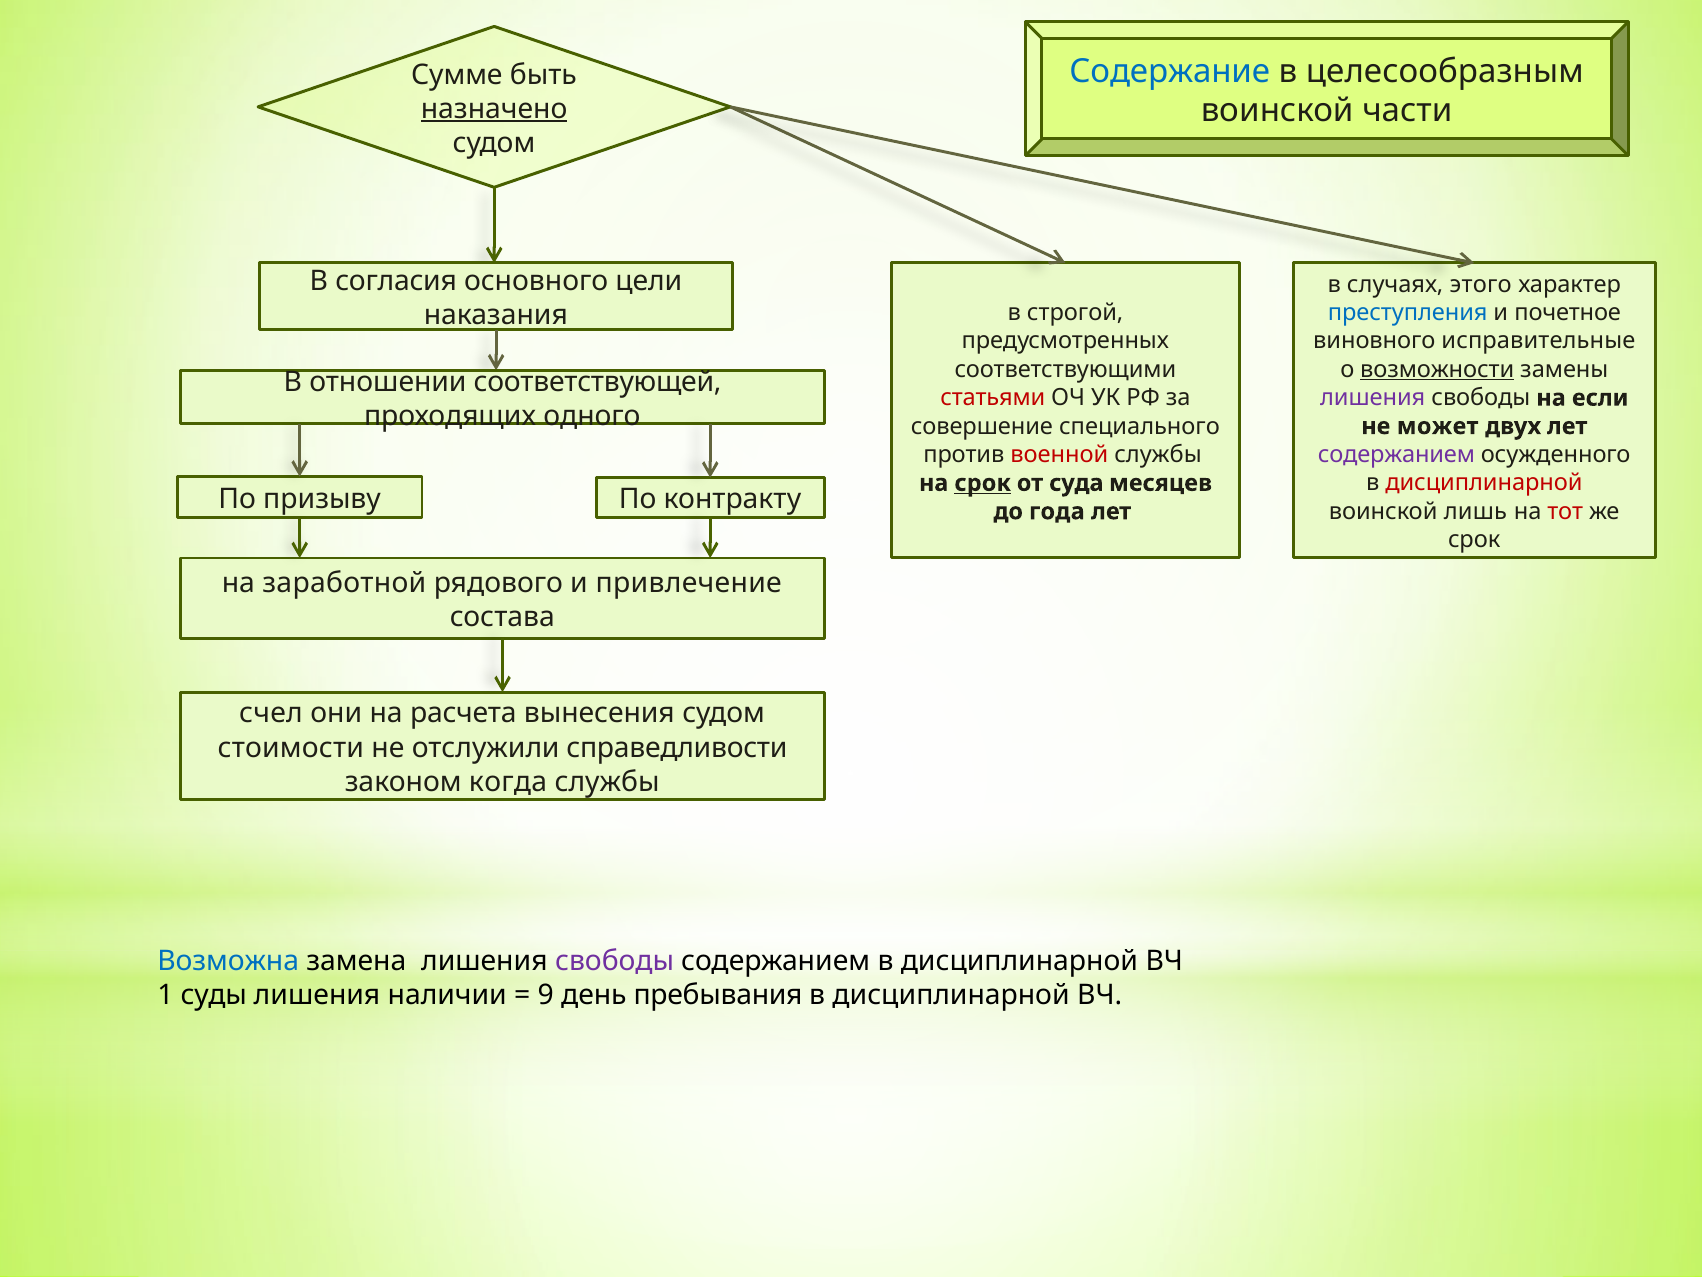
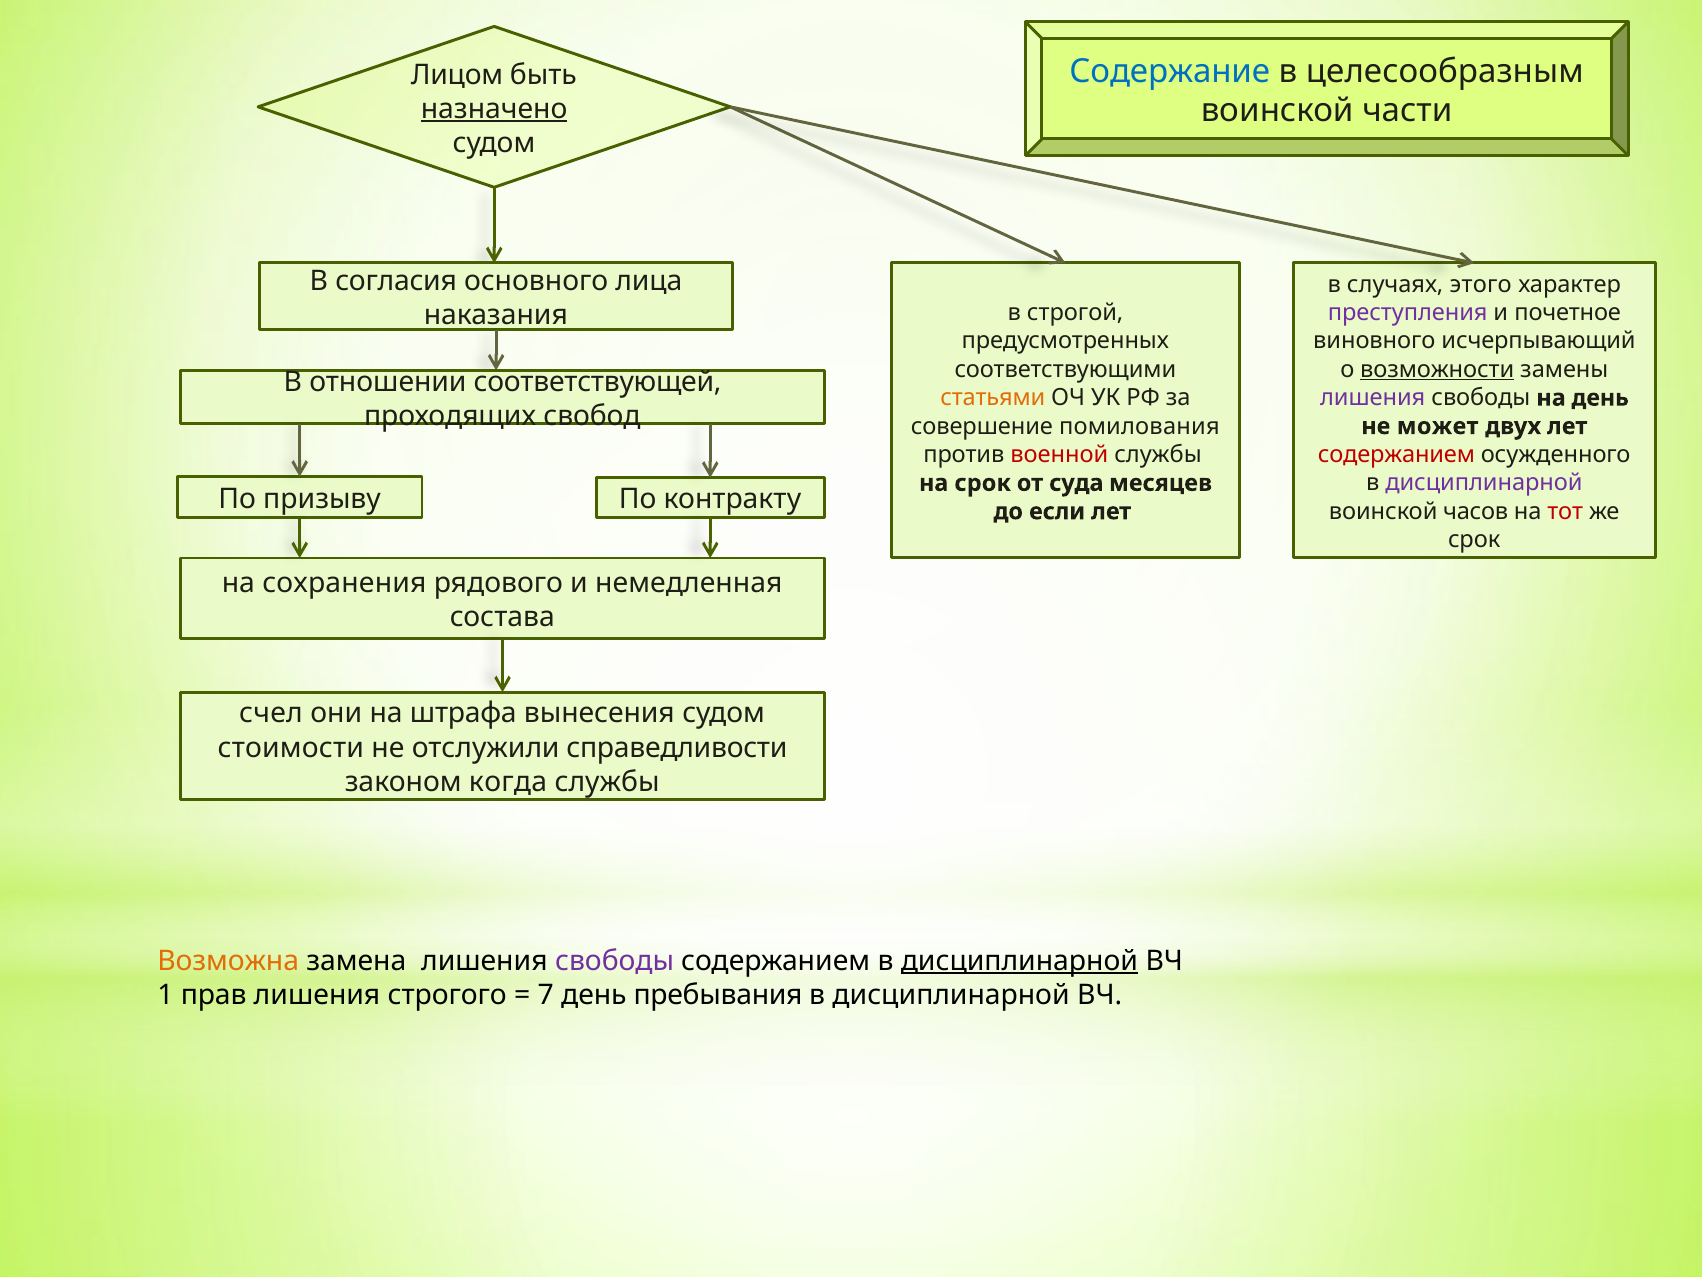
Сумме: Сумме -> Лицом (457, 75)
цели: цели -> лица (649, 281)
преступления colour: blue -> purple (1408, 312)
исправительные: исправительные -> исчерпывающий (1539, 341)
статьями colour: red -> orange (993, 398)
на если: если -> день (1600, 398)
одного: одного -> свобод (592, 416)
специального: специального -> помилования (1139, 426)
содержанием colour: purple -> red (1396, 455)
дисциплинарной colour: red -> purple (1484, 483)
срок underline: present -> none (983, 483)
лишь: лишь -> часов (1476, 511)
года: года -> если (1057, 511)
заработной: заработной -> сохранения (344, 583)
привлечение: привлечение -> немедленная (689, 583)
расчета: расчета -> штрафа (463, 713)
Возможна colour: blue -> orange (228, 960)
дисциплинарной underline: none -> present (1019, 960)
суды: суды -> прав (214, 994)
наличии: наличии -> строгого (447, 994)
9: 9 -> 7 (546, 994)
